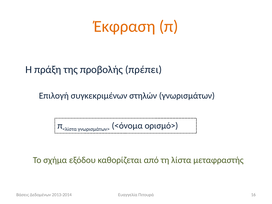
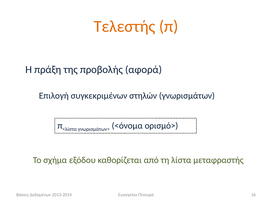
Έκφραση: Έκφραση -> Τελεστής (124, 26)
πρέπει: πρέπει -> αφορά (144, 70)
